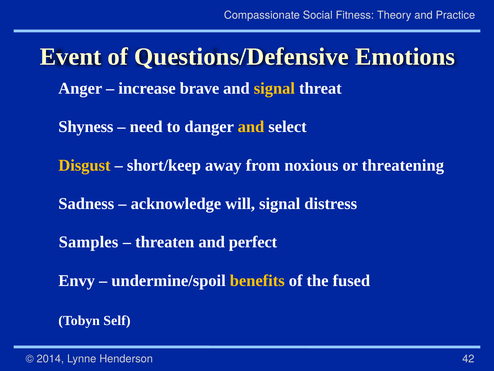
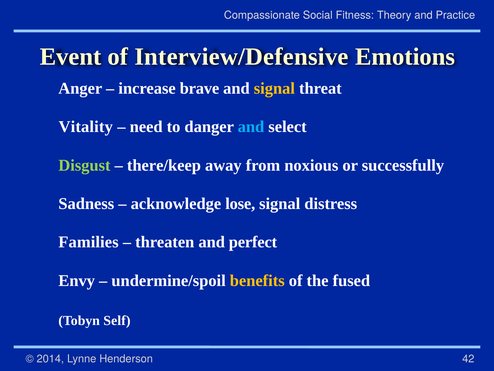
Questions/Defensive: Questions/Defensive -> Interview/Defensive (242, 57)
Shyness: Shyness -> Vitality (86, 127)
and colour: yellow -> light blue (251, 127)
Disgust colour: yellow -> light green (84, 165)
short/keep: short/keep -> there/keep (164, 165)
threatening: threatening -> successfully (403, 165)
will: will -> lose (240, 203)
Samples: Samples -> Families (89, 242)
